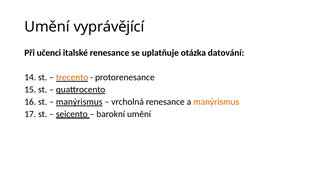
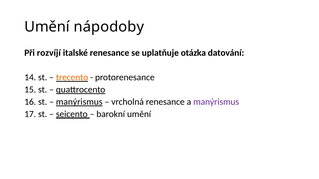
vyprávějící: vyprávějící -> nápodoby (109, 27)
učenci: učenci -> rozvíjí (49, 53)
manýrismus colour: orange -> purple (216, 102)
